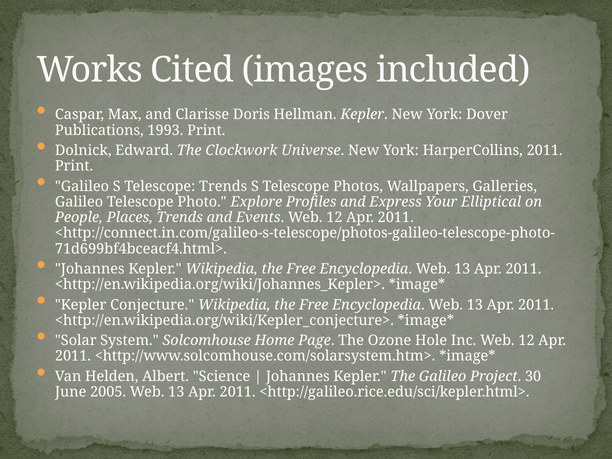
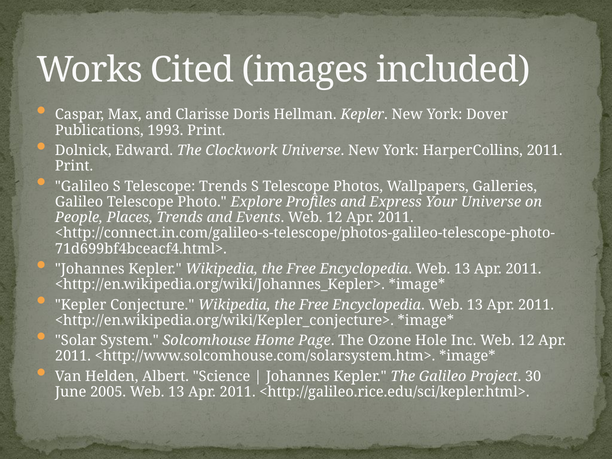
Your Elliptical: Elliptical -> Universe (491, 202)
